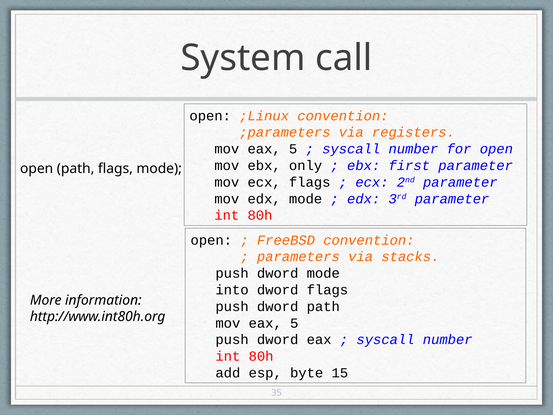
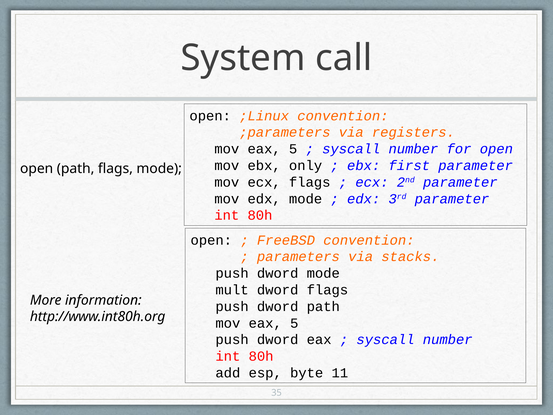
into: into -> mult (232, 290)
15: 15 -> 11 (340, 373)
